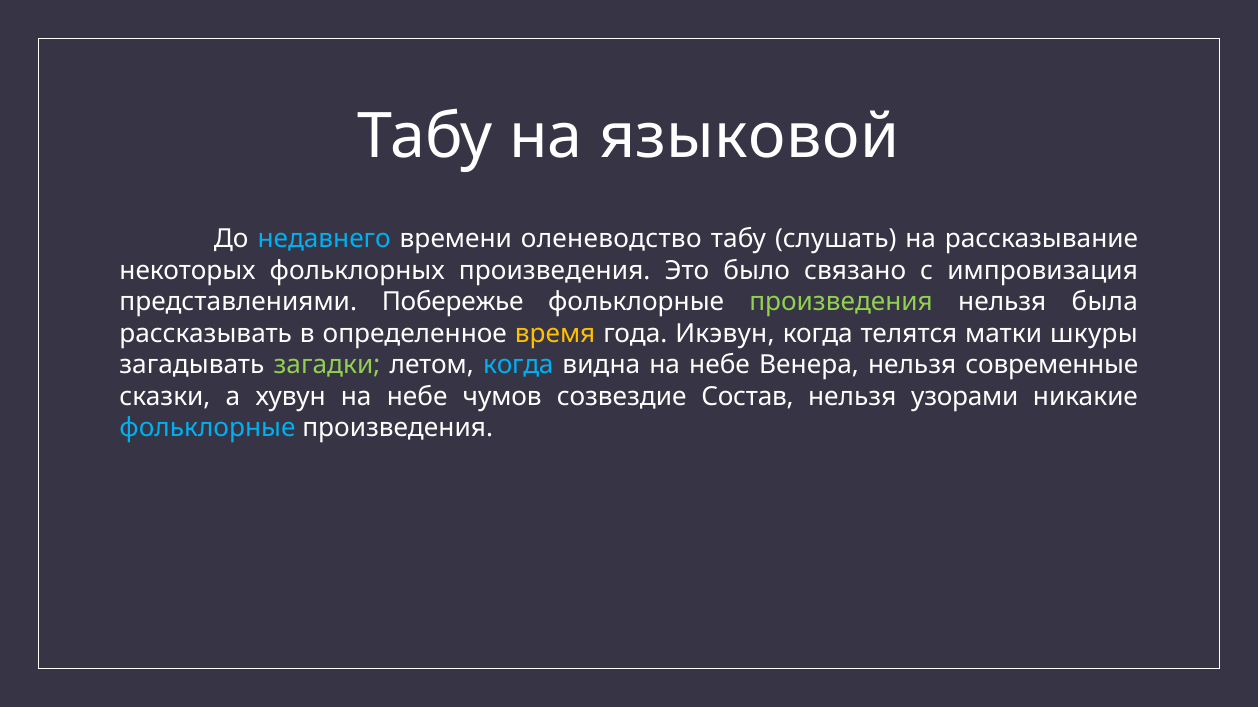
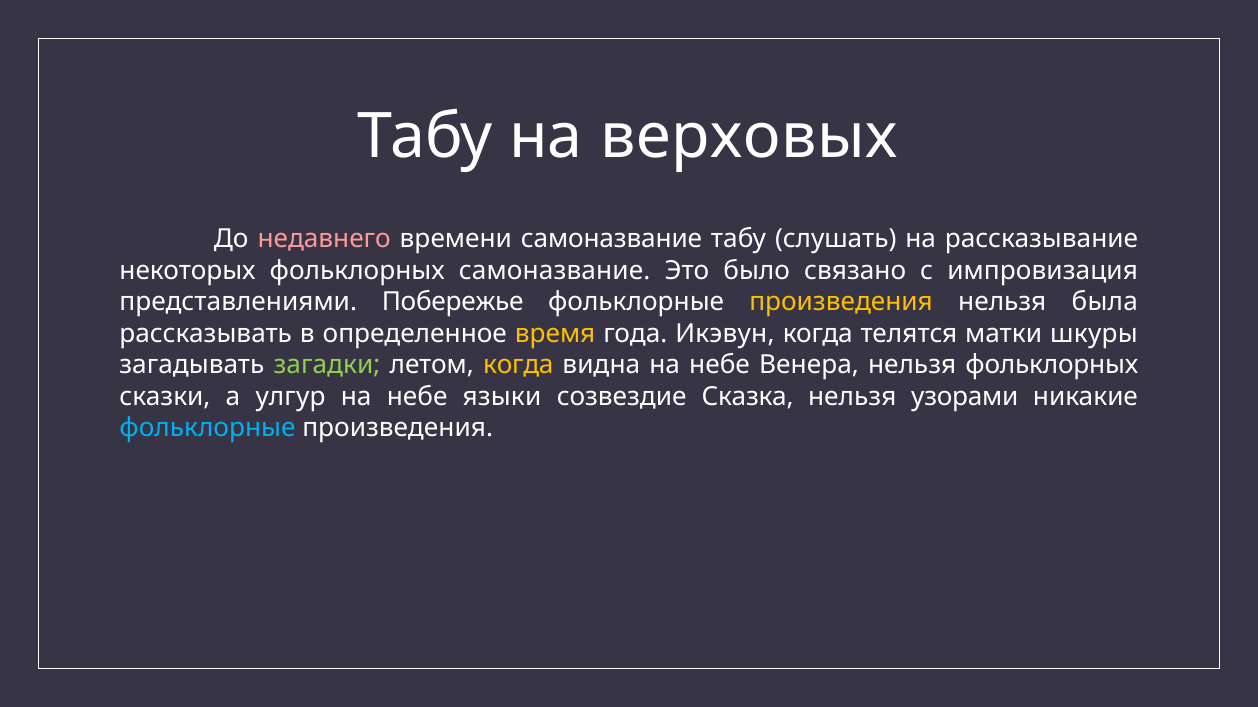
языковой: языковой -> верховых (749, 137)
недавнего colour: light blue -> pink (324, 239)
времени оленеводство: оленеводство -> самоназвание (611, 239)
фольклорных произведения: произведения -> самоназвание (555, 271)
произведения colour: light green -> yellow (841, 302)
когда colour: light blue -> yellow (518, 365)
нельзя современные: современные -> фольклорных (1052, 365)
хувун: хувун -> улгур (290, 397)
чумов: чумов -> языки (502, 397)
Состав: Состав -> Сказка (748, 397)
